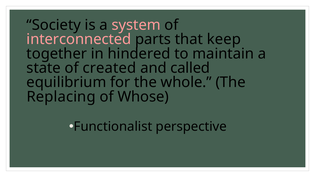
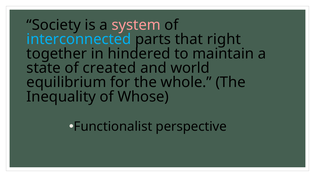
interconnected colour: pink -> light blue (79, 39)
keep: keep -> right (224, 39)
called: called -> world (190, 68)
Replacing: Replacing -> Inequality (61, 97)
